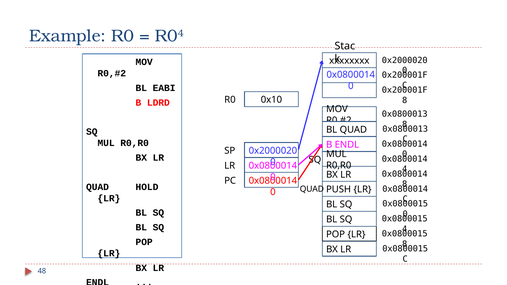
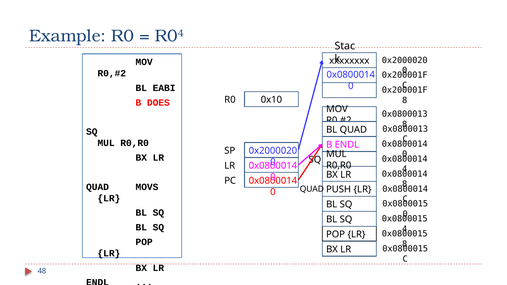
LDRD: LDRD -> DOES (158, 103)
HOLD: HOLD -> MOVS (147, 187)
